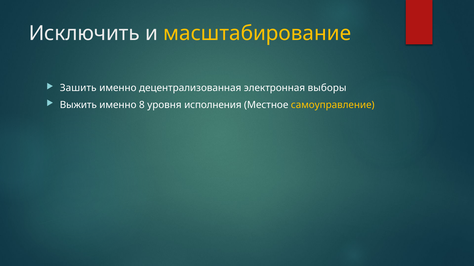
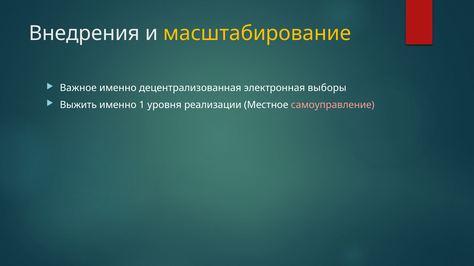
Исключить: Исключить -> Внедрения (84, 33)
Зашить: Зашить -> Важное (78, 88)
8: 8 -> 1 (142, 105)
исполнения: исполнения -> реализации (213, 105)
самоуправление colour: yellow -> pink (333, 105)
